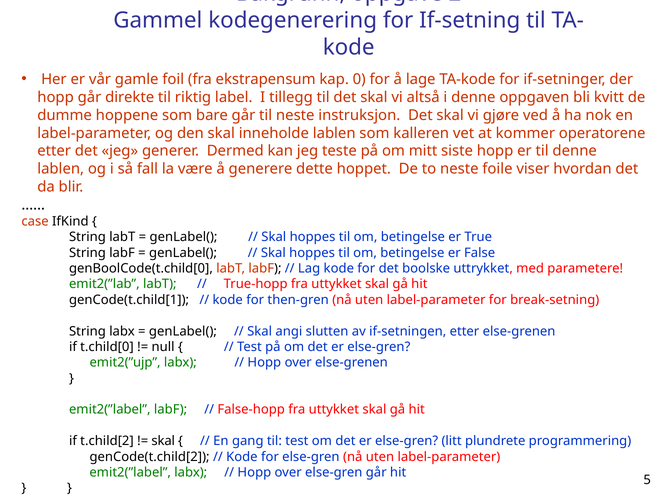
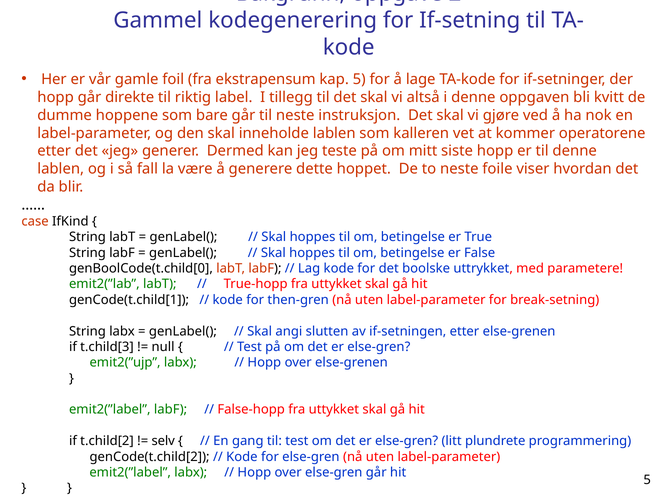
kap 0: 0 -> 5 (359, 79)
t.child[0: t.child[0 -> t.child[3 (107, 347)
skal: skal -> selv (163, 441)
